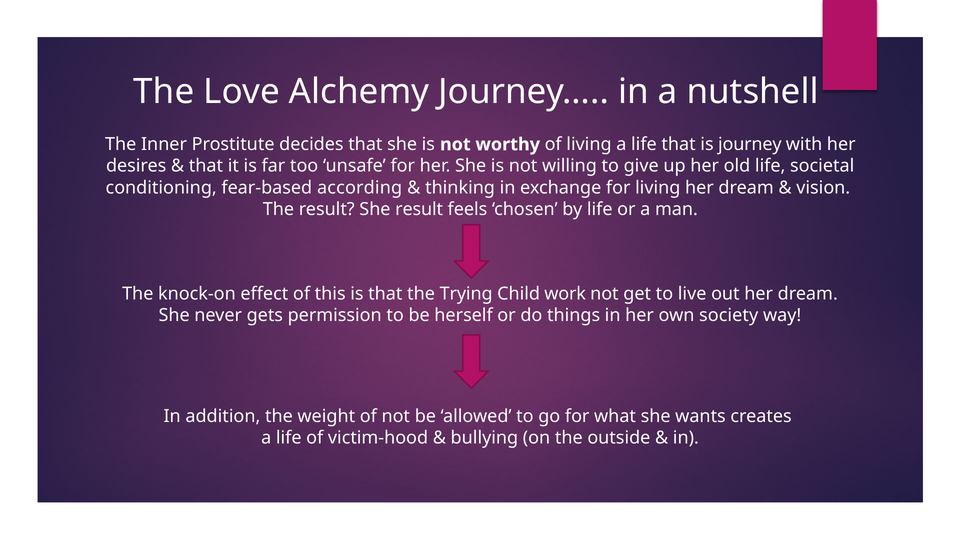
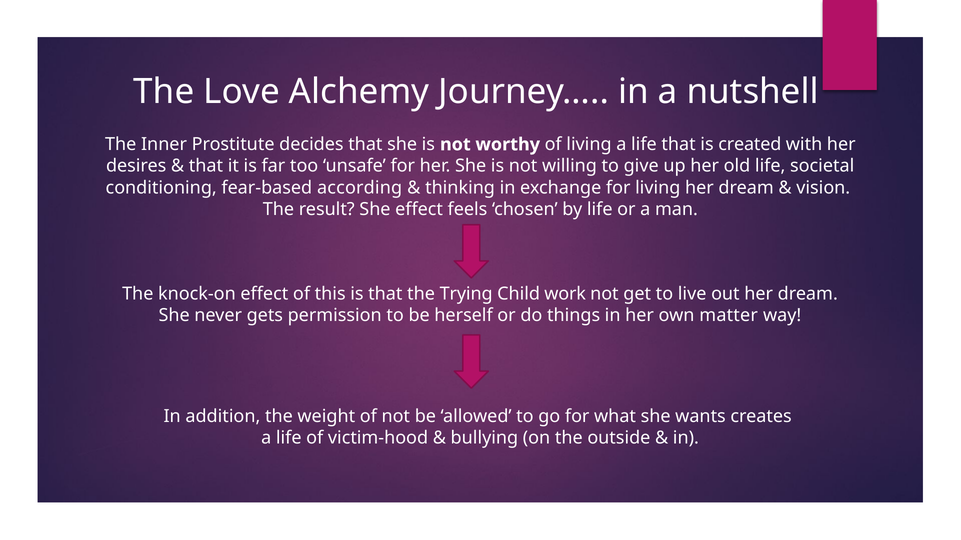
journey: journey -> created (750, 145)
She result: result -> effect (419, 209)
society: society -> matter (729, 315)
